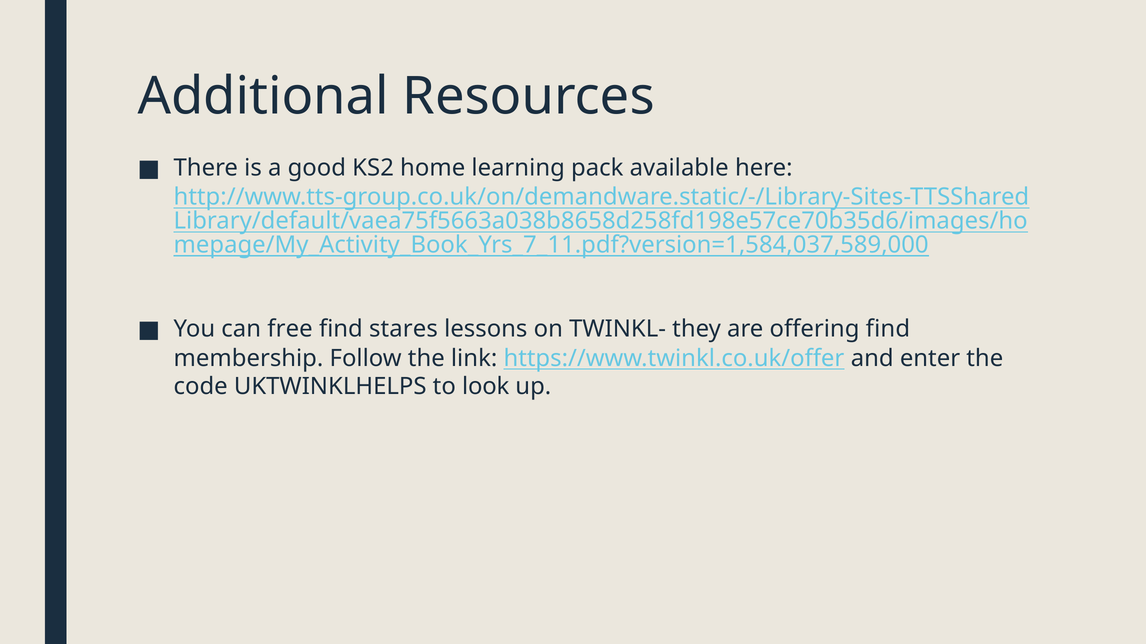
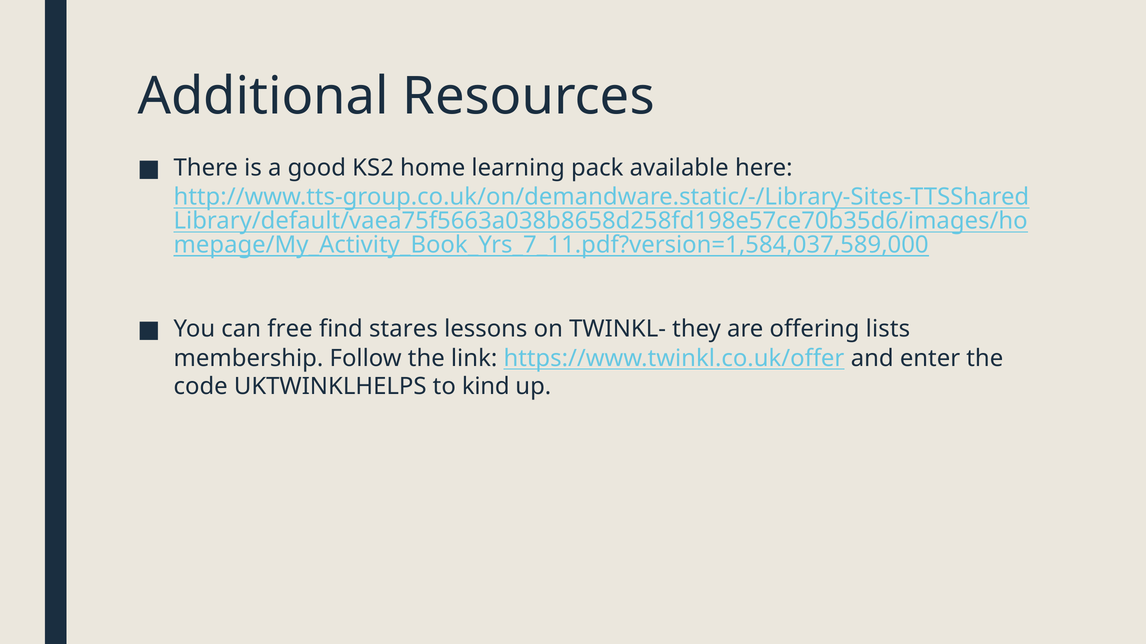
offering find: find -> lists (888, 329)
look: look -> kind (486, 387)
